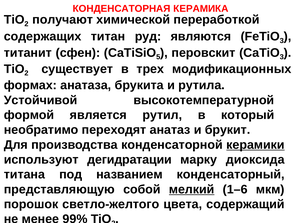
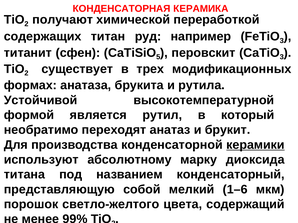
являются: являются -> например (201, 37)
дегидратации: дегидратации -> абсолютному (130, 160)
мелкий underline: present -> none (192, 190)
